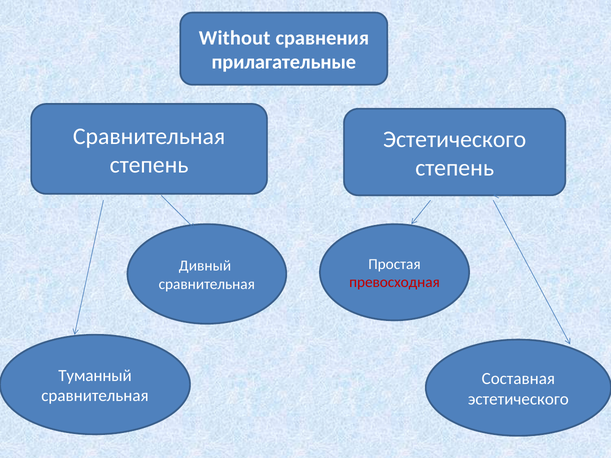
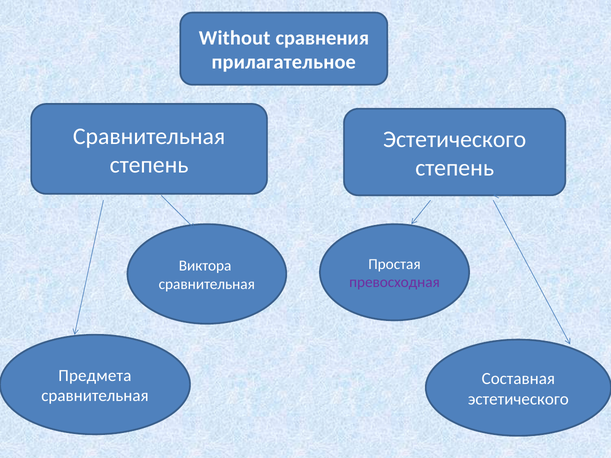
прилагательные: прилагательные -> прилагательное (284, 62)
Дивный: Дивный -> Виктора (205, 266)
превосходная colour: red -> purple (394, 283)
Туманный: Туманный -> Предмета (95, 376)
